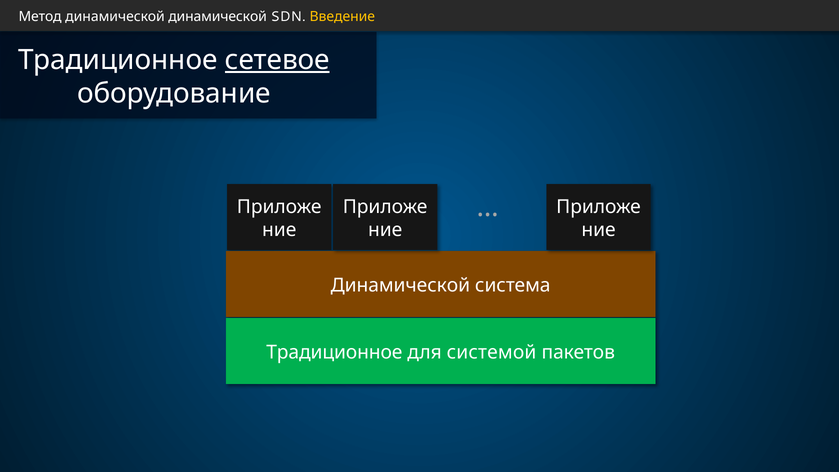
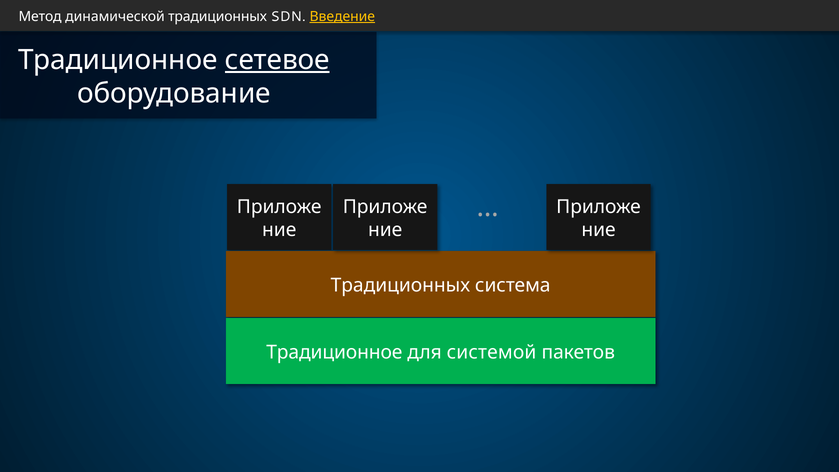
динамической динамической: динамической -> традиционных (218, 16)
Введение underline: none -> present (342, 16)
Динамической: Динамической -> Традиционных (400, 285)
